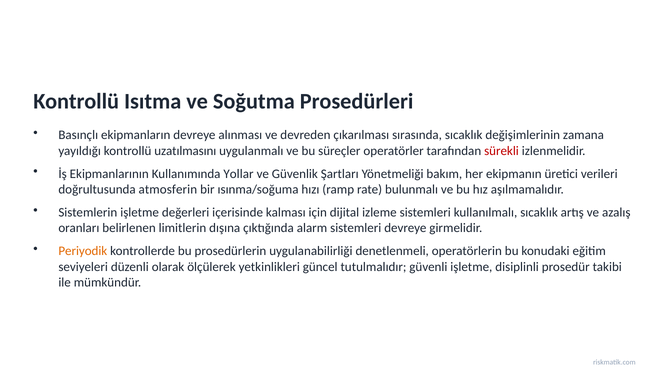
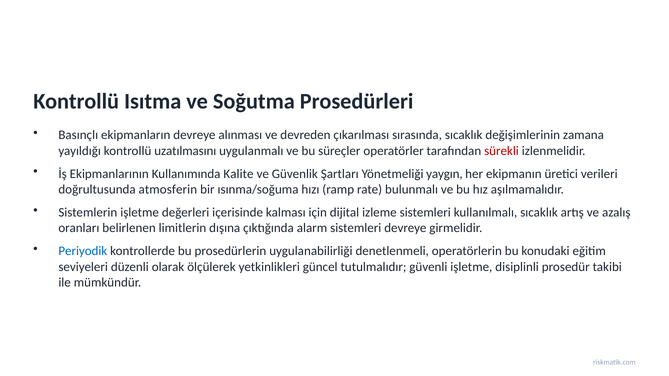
Yollar: Yollar -> Kalite (239, 174)
bakım: bakım -> yaygın (444, 174)
Periyodik colour: orange -> blue (83, 251)
